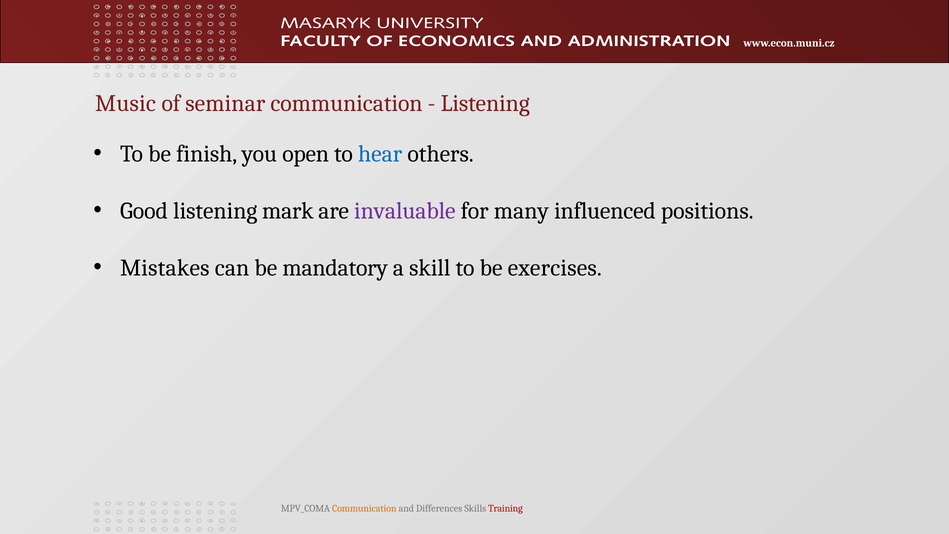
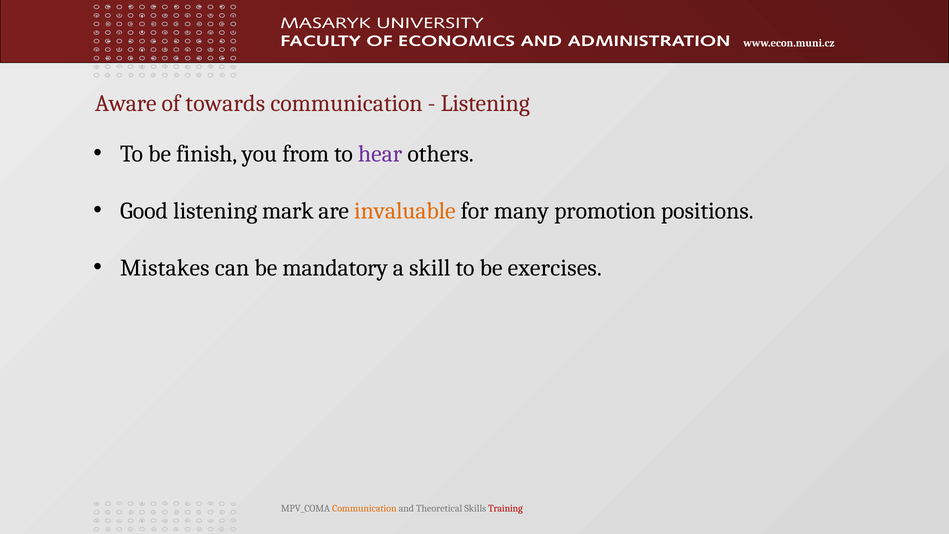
Music: Music -> Aware (126, 103)
seminar: seminar -> towards (225, 103)
open: open -> from (306, 154)
hear colour: blue -> purple (380, 154)
invaluable colour: purple -> orange (405, 211)
influenced: influenced -> promotion (605, 211)
Differences: Differences -> Theoretical (439, 508)
